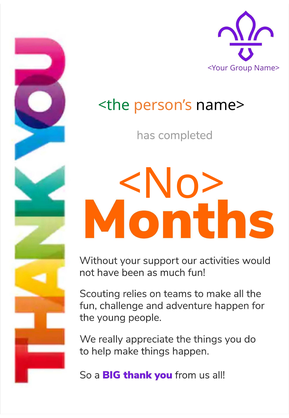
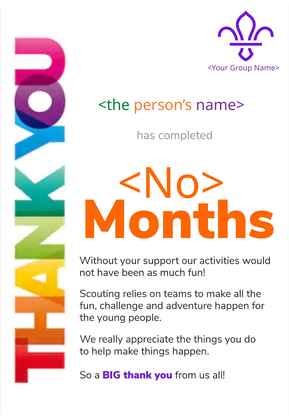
name> colour: black -> purple (220, 105)
